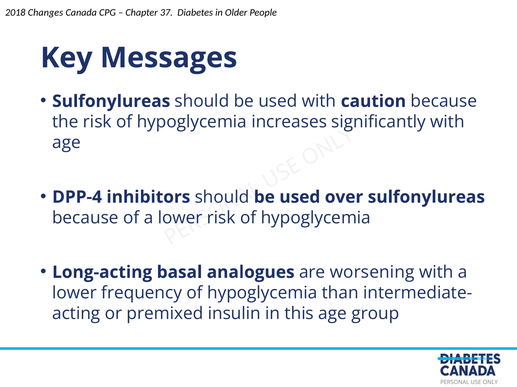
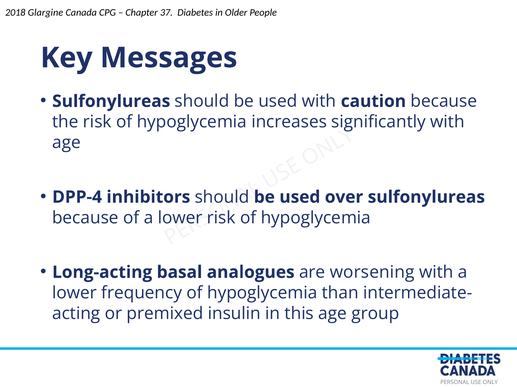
Changes: Changes -> Glargine (45, 13)
